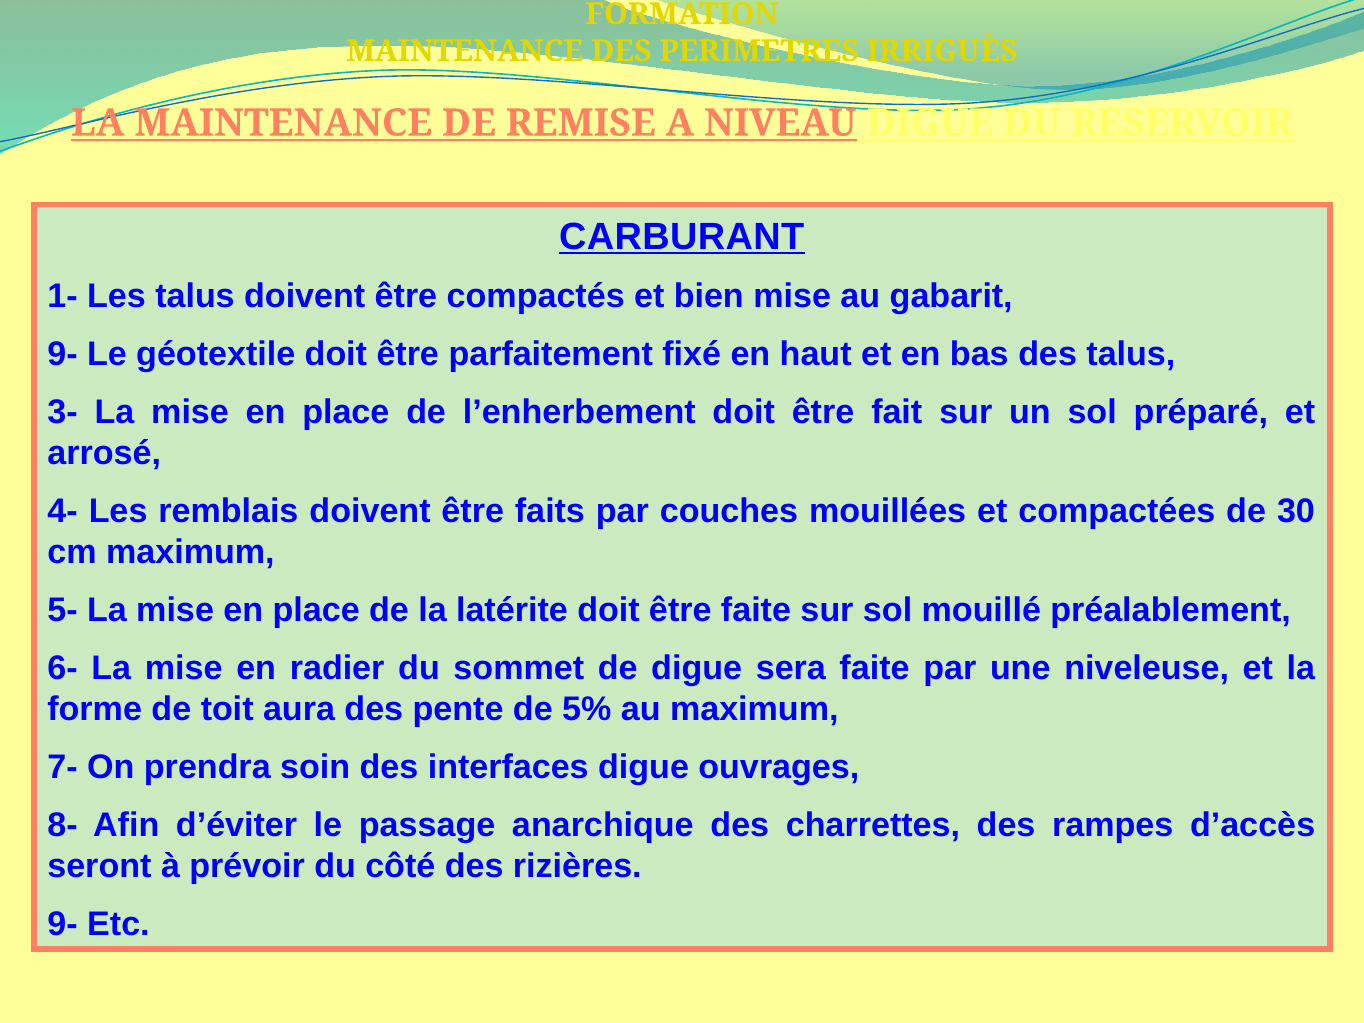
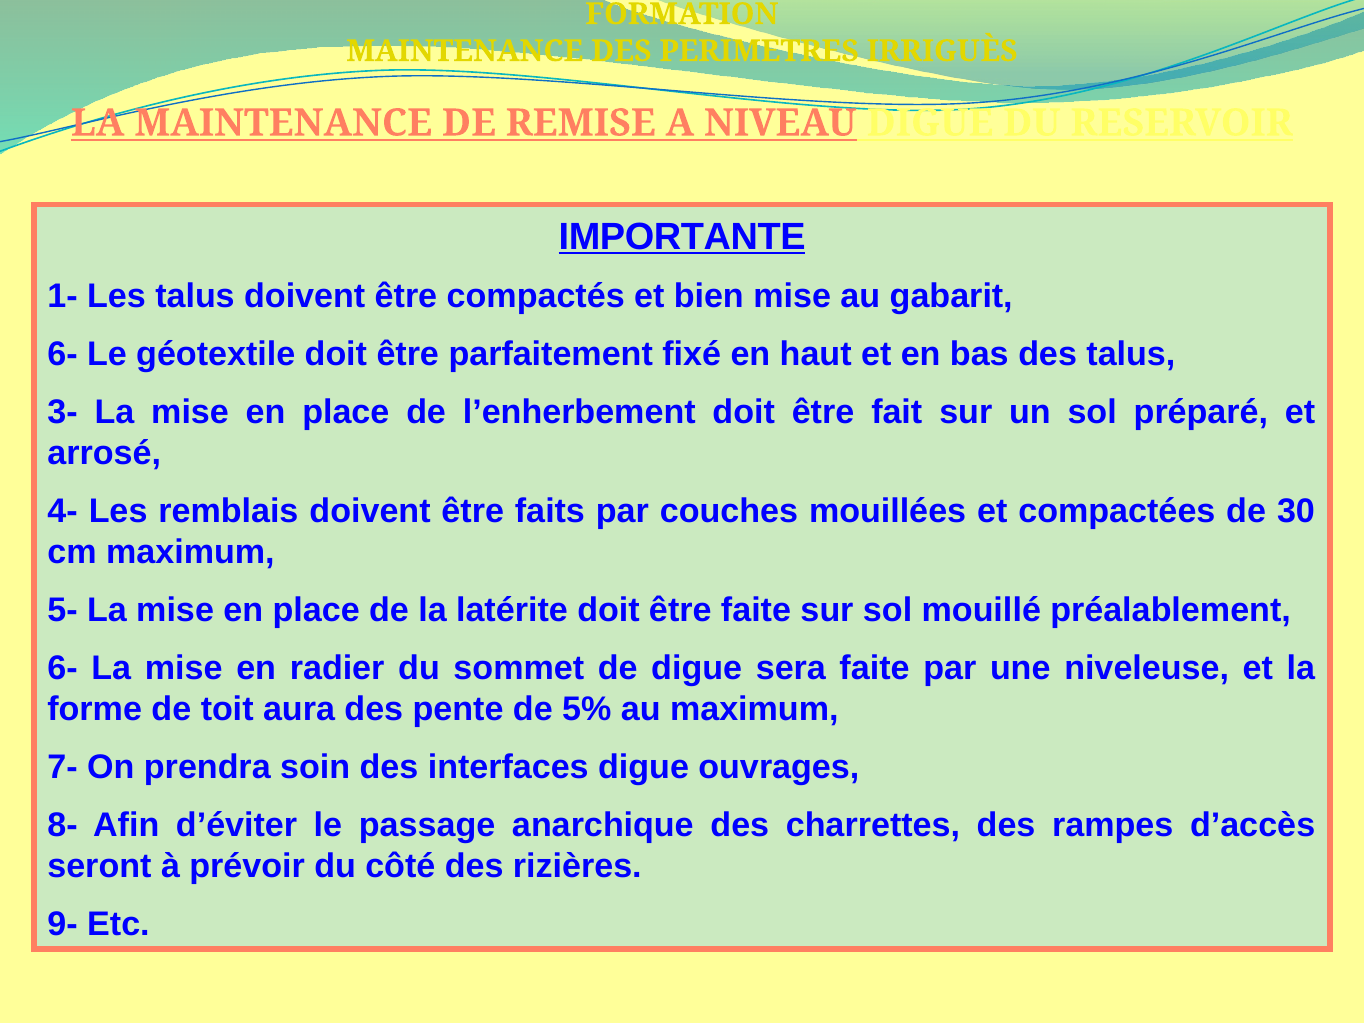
CARBURANT: CARBURANT -> IMPORTANTE (682, 237)
9-: 9- -> 6- (63, 355)
